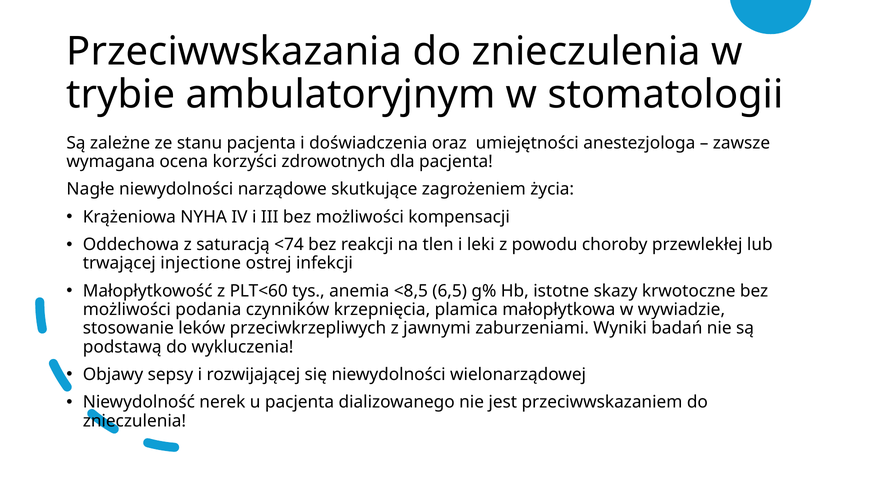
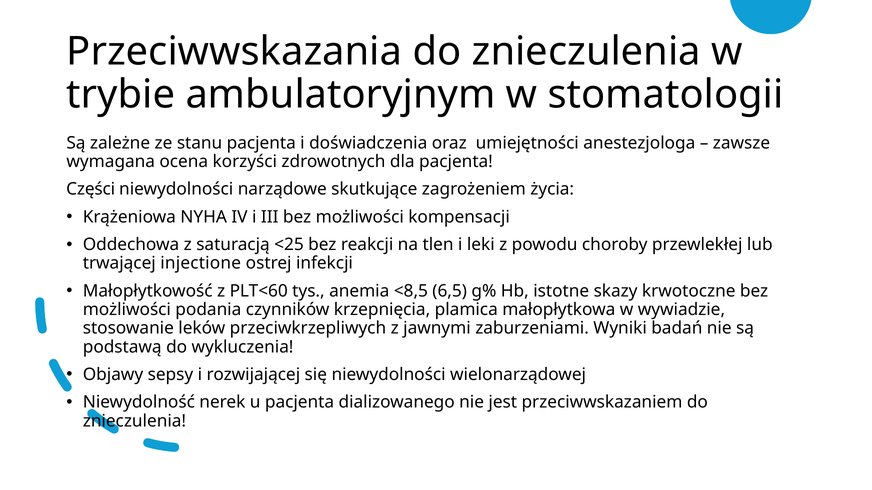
Nagłe: Nagłe -> Części (91, 189)
<74: <74 -> <25 (289, 245)
